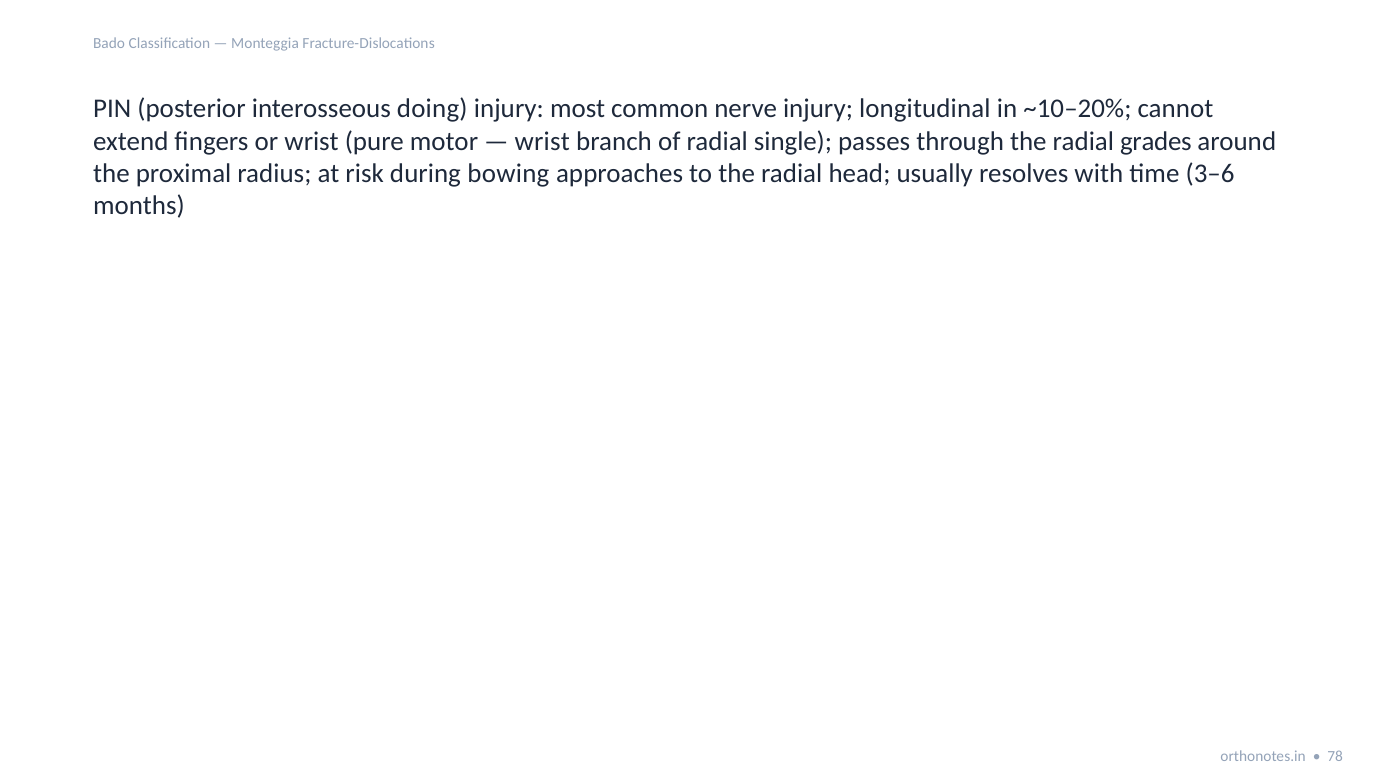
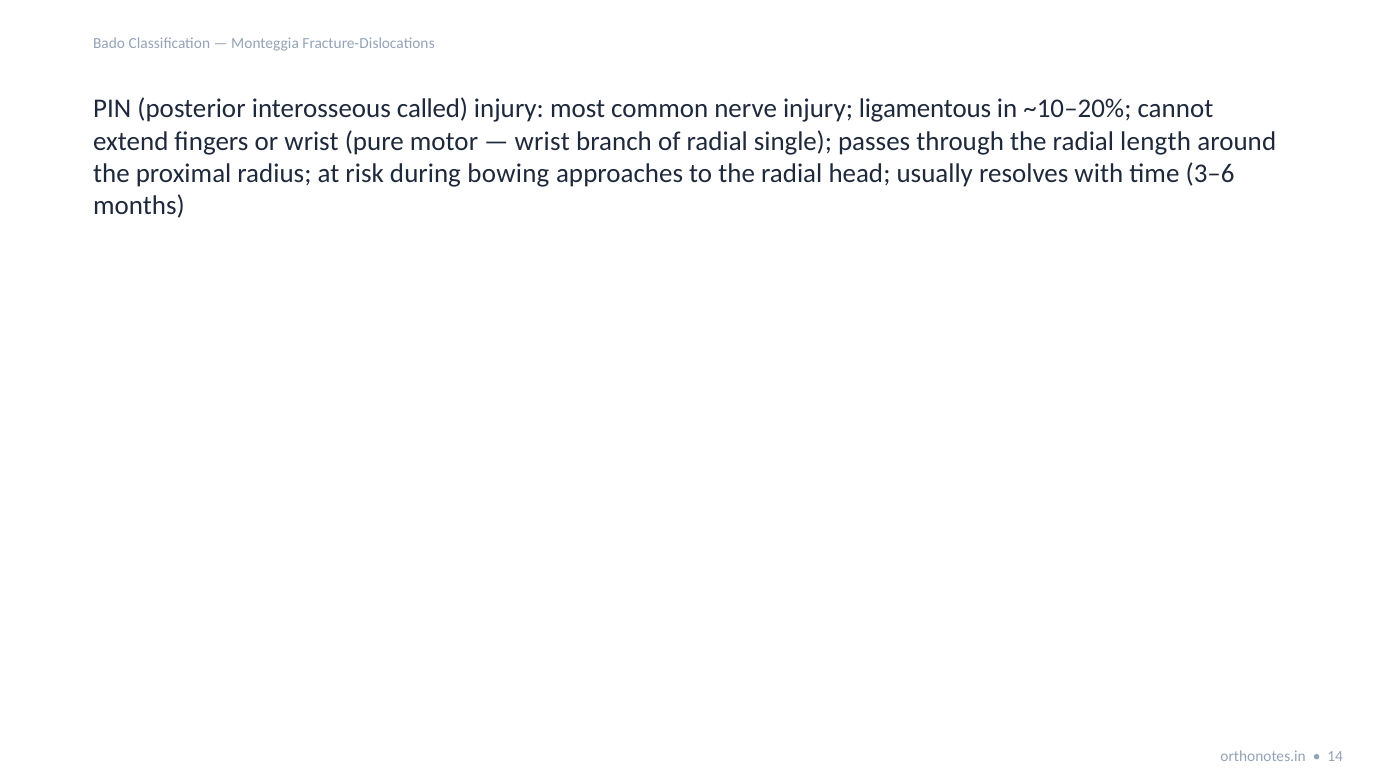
doing: doing -> called (432, 109)
longitudinal: longitudinal -> ligamentous (925, 109)
grades: grades -> length (1156, 141)
78: 78 -> 14 (1335, 756)
